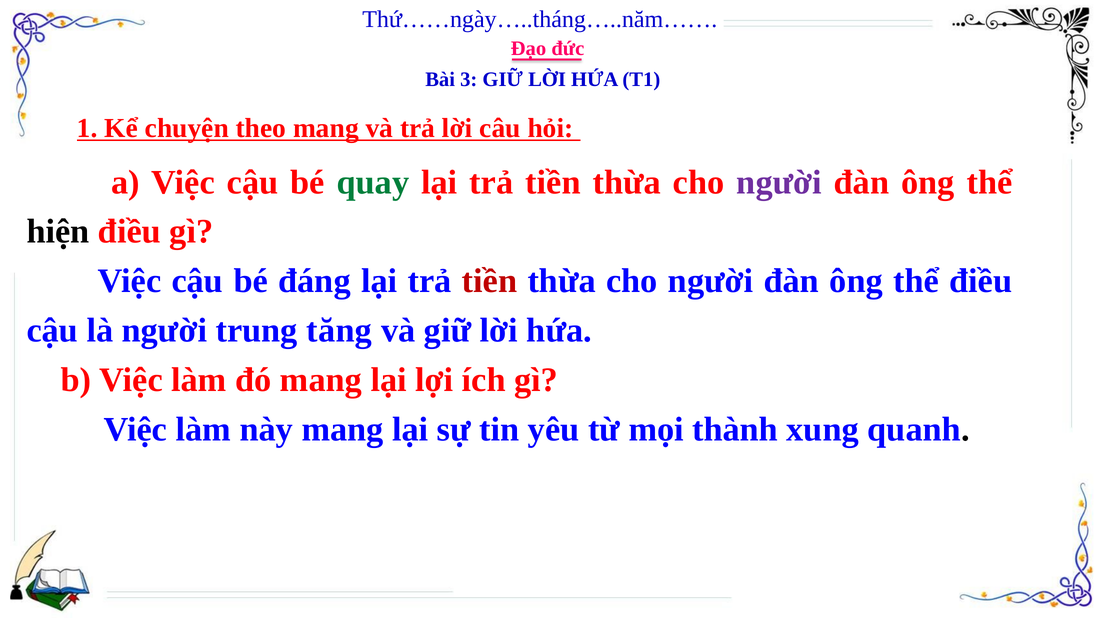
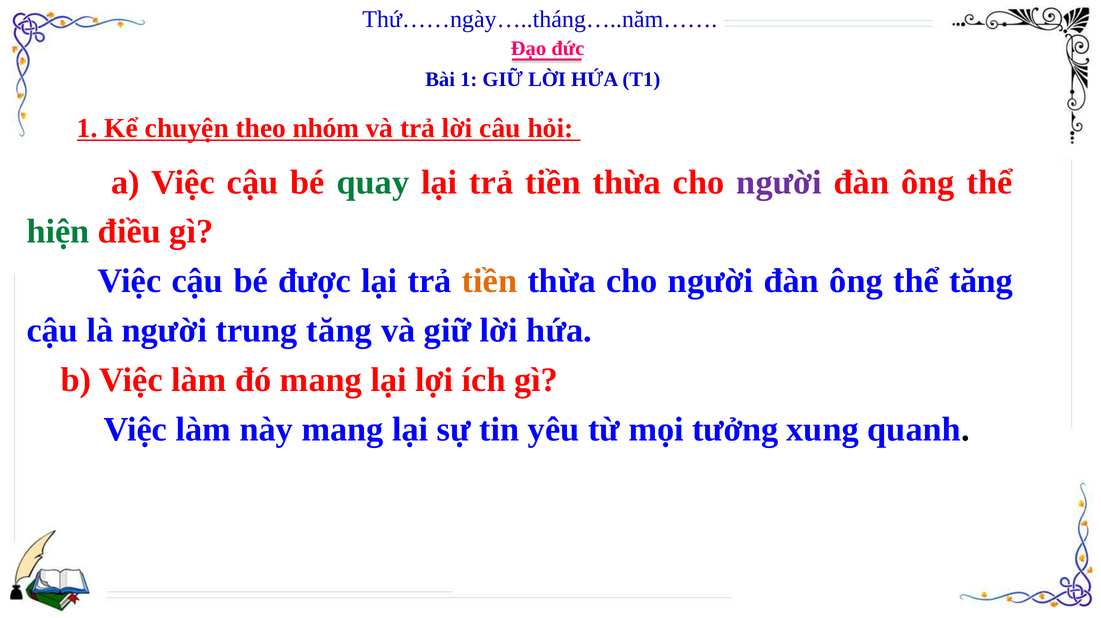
Bài 3: 3 -> 1 (469, 79)
theo mang: mang -> nhóm (326, 128)
hiện colour: black -> green (58, 232)
đáng: đáng -> được (315, 281)
tiền colour: red -> orange (489, 281)
thể điều: điều -> tăng (981, 281)
thành: thành -> tưởng (735, 430)
